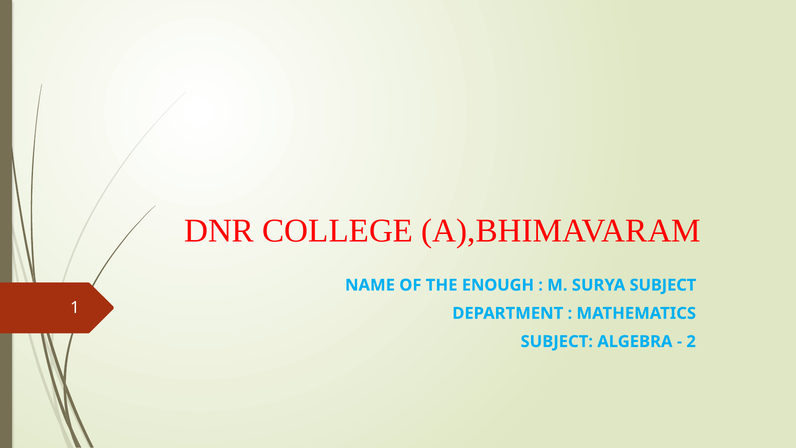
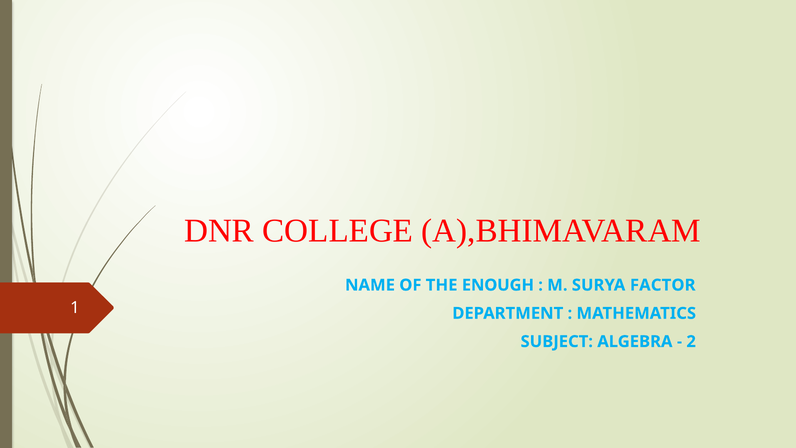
SURYA SUBJECT: SUBJECT -> FACTOR (663, 285)
